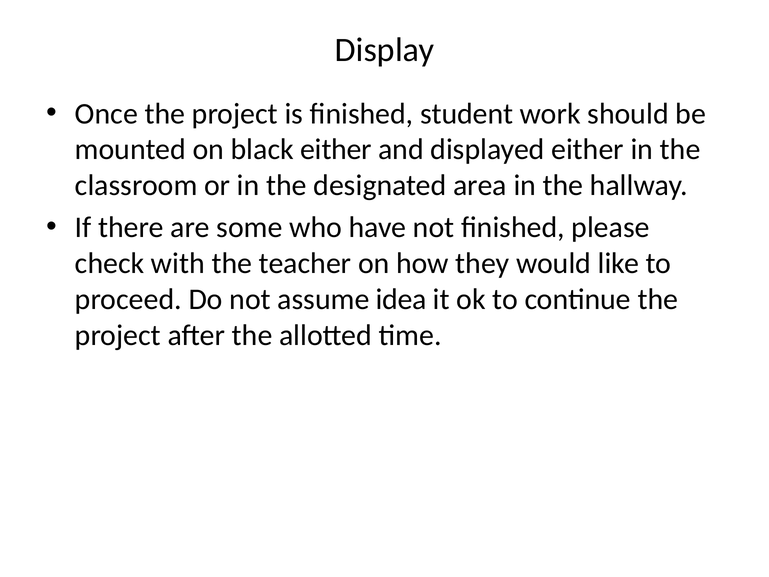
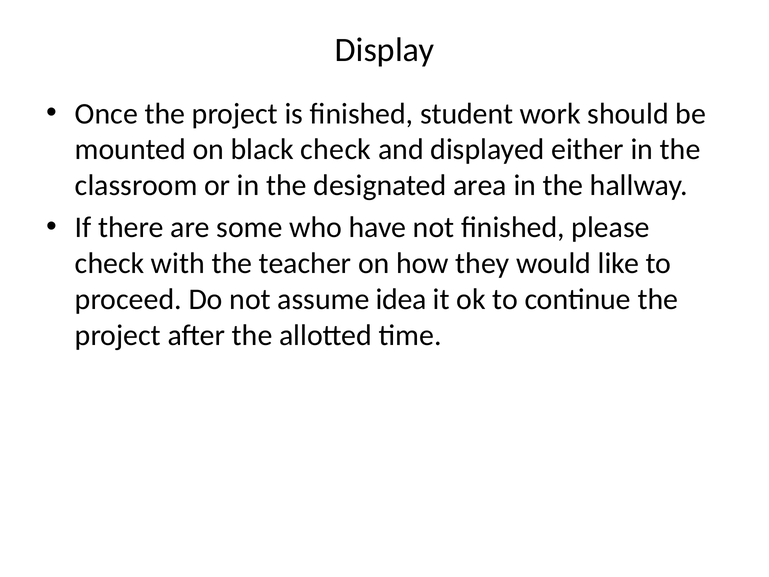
black either: either -> check (336, 150)
